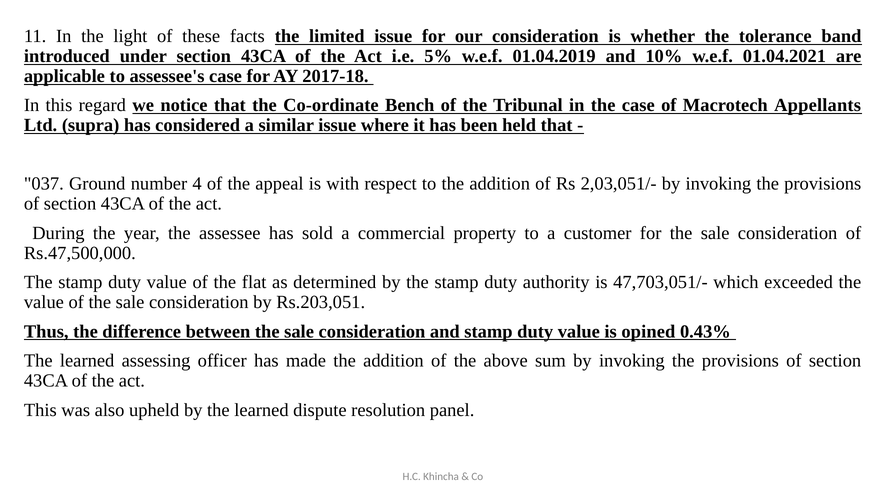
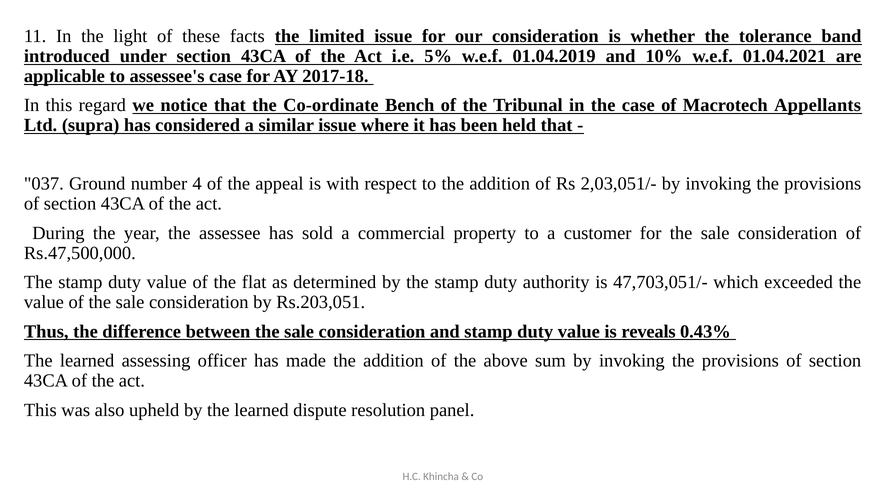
opined: opined -> reveals (649, 331)
